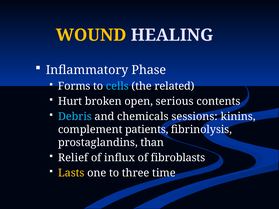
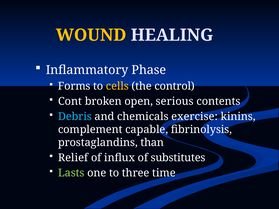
cells colour: light blue -> yellow (117, 86)
related: related -> control (175, 86)
Hurt: Hurt -> Cont (70, 101)
sessions: sessions -> exercise (195, 117)
patients: patients -> capable (147, 130)
fibroblasts: fibroblasts -> substitutes (178, 158)
Lasts colour: yellow -> light green (71, 173)
